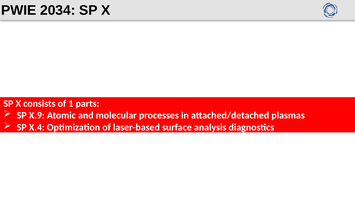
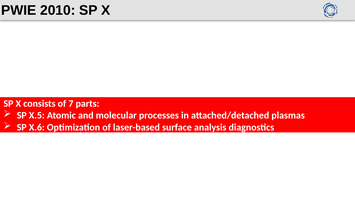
2034: 2034 -> 2010 (58, 10)
1: 1 -> 7 (71, 103)
X.9: X.9 -> X.5 (37, 115)
X.4: X.4 -> X.6 (37, 127)
